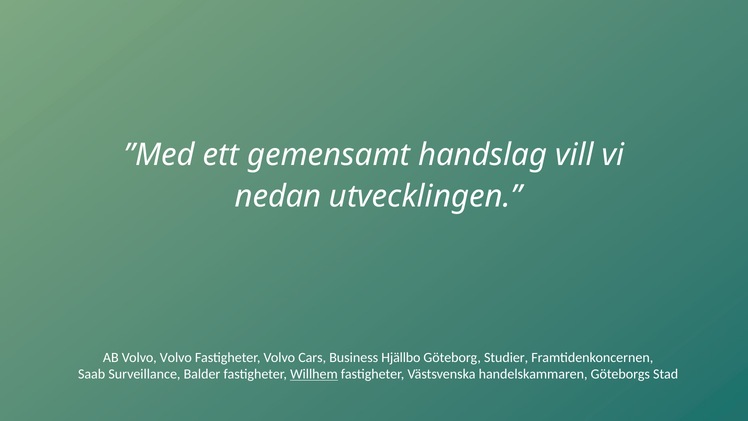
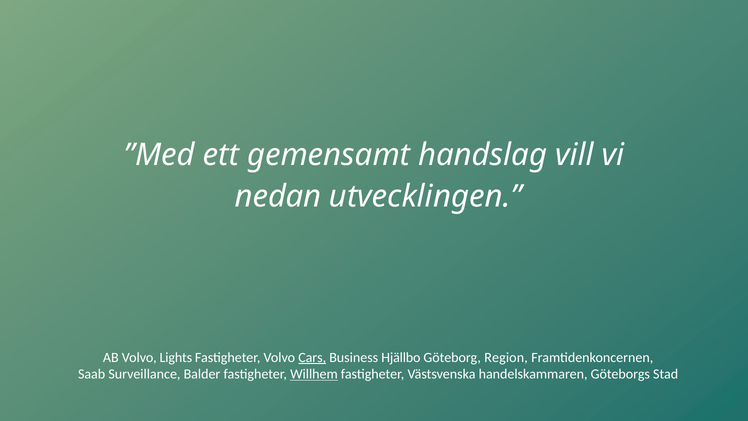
Volvo Volvo: Volvo -> Lights (176, 357)
Cars underline: none -> present (312, 357)
Studier: Studier -> Region (506, 357)
